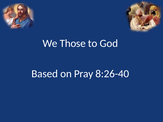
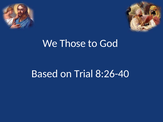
Pray: Pray -> Trial (84, 74)
